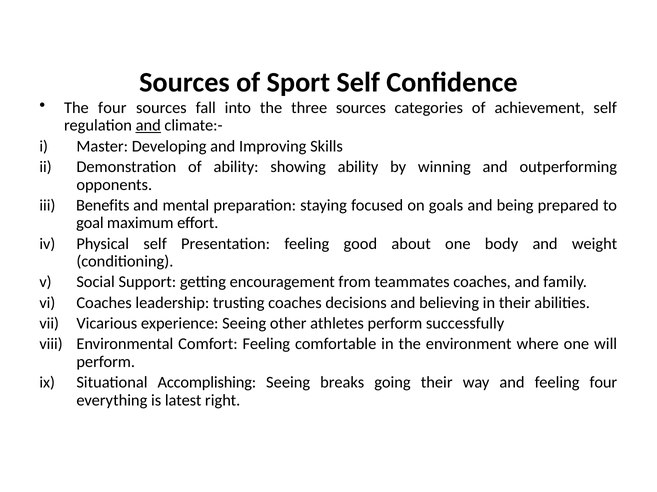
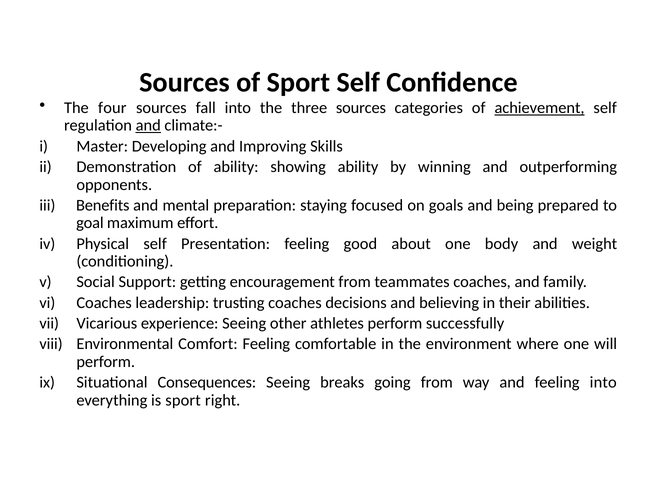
achievement underline: none -> present (540, 108)
Accomplishing: Accomplishing -> Consequences (207, 383)
going their: their -> from (437, 383)
feeling four: four -> into (603, 383)
is latest: latest -> sport (183, 401)
